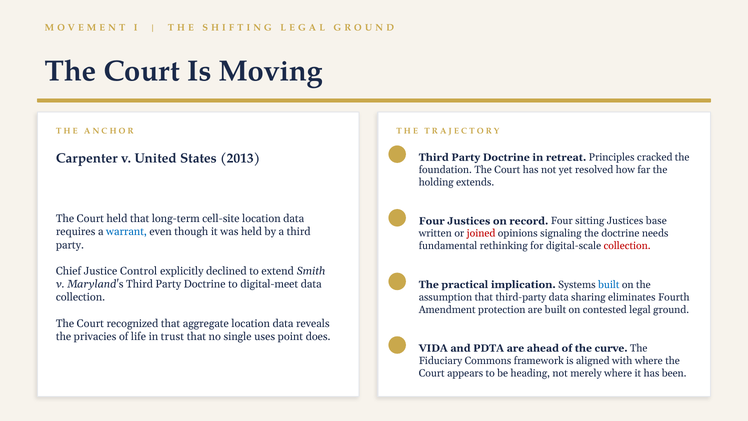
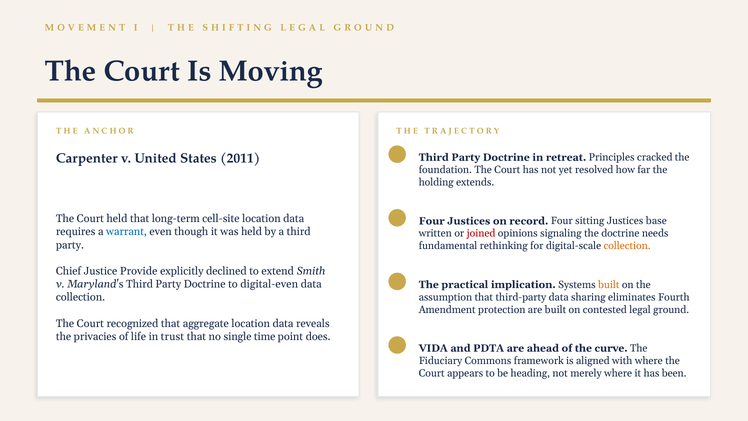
2013: 2013 -> 2011 (240, 158)
collection colour: red -> orange (627, 246)
Control: Control -> Provide (139, 271)
built colour: blue -> orange (609, 284)
digital-meet: digital-meet -> digital-even (269, 284)
uses: uses -> time (265, 336)
